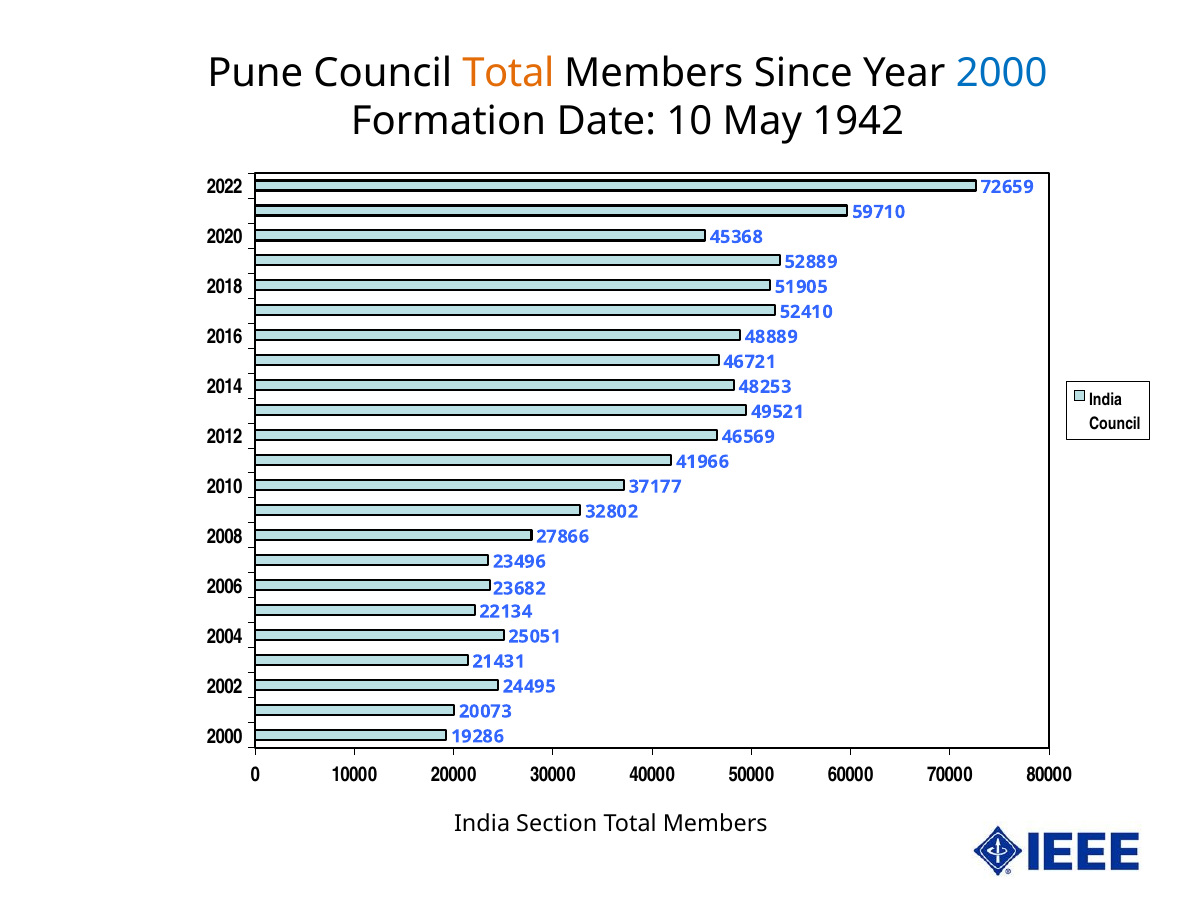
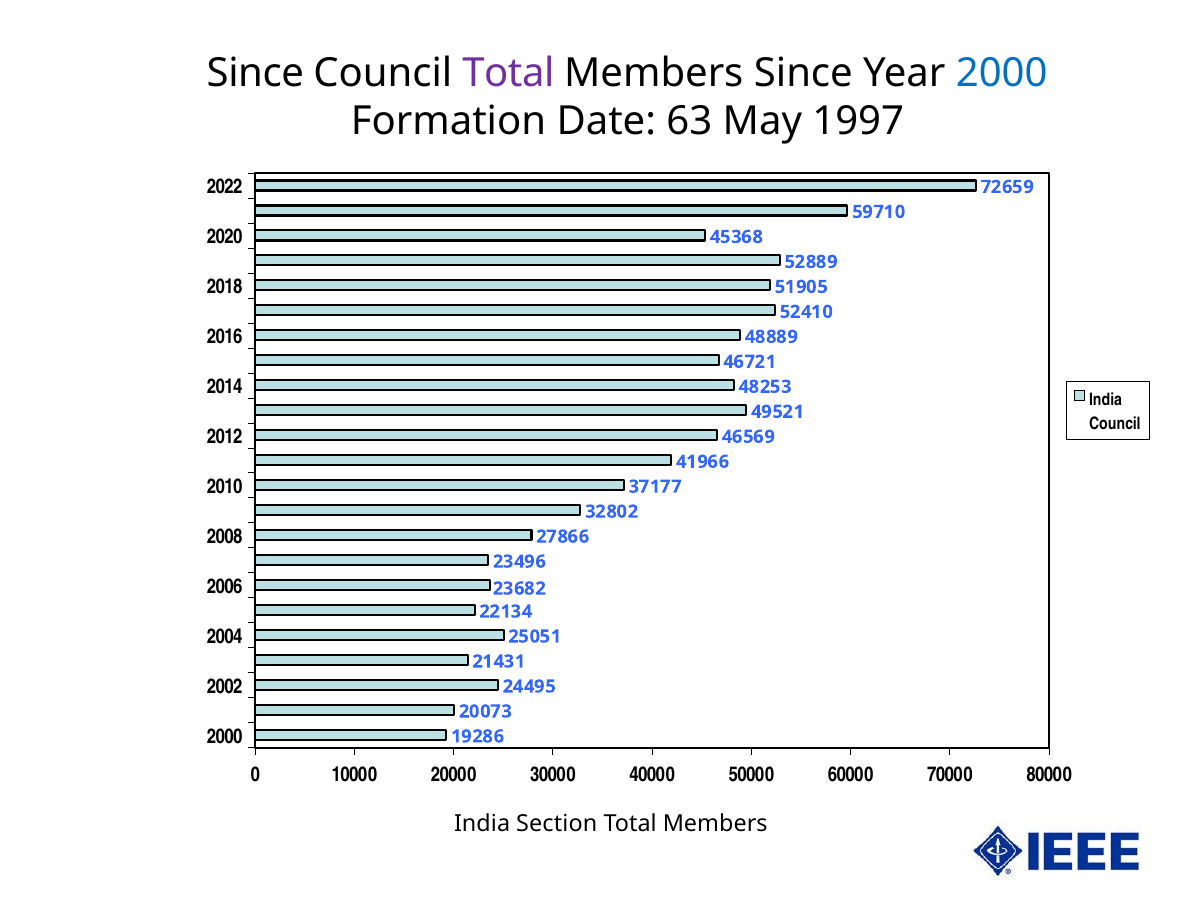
Pune: Pune -> Since (255, 73)
Total colour: orange -> purple (508, 73)
10: 10 -> 63 (689, 121)
1942: 1942 -> 1997 (858, 121)
